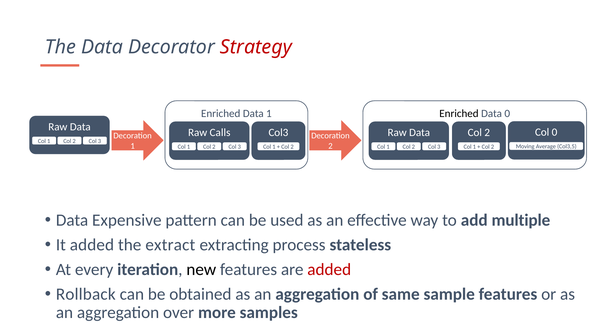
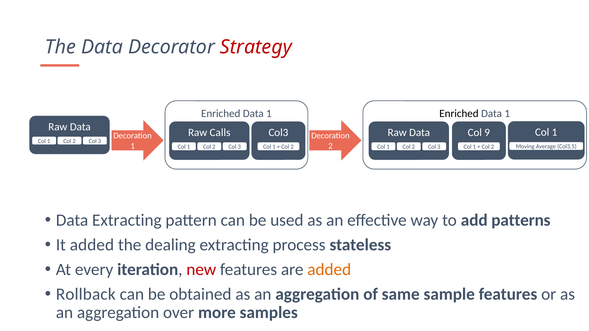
0: 0 -> 1 (507, 114)
0: 0 -> 1 (555, 132)
2: 2 -> 9 (487, 133)
Data Expensive: Expensive -> Extracting (127, 220)
multiple: multiple -> patterns (521, 220)
extract: extract -> dealing (170, 245)
new colour: black -> red (201, 270)
added colour: red -> orange (329, 270)
